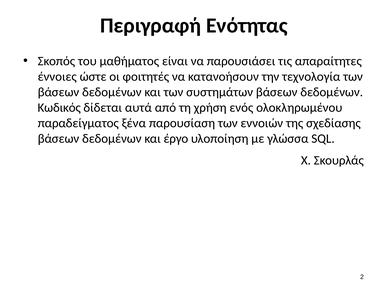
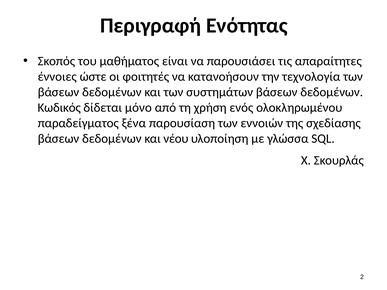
αυτά: αυτά -> μόνο (138, 108)
έργο: έργο -> νέου (176, 139)
